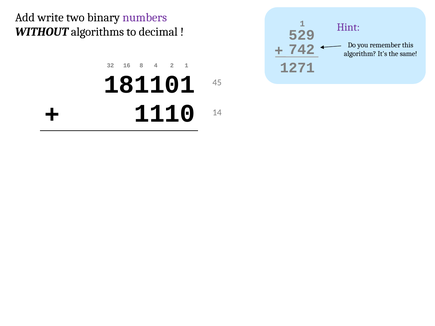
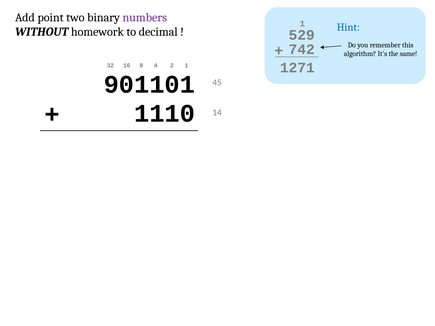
write: write -> point (51, 17)
algorithms: algorithms -> homework (97, 32)
Hint colour: purple -> blue (348, 27)
181101: 181101 -> 901101 (149, 85)
